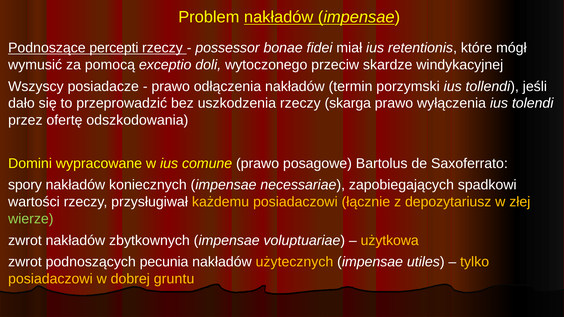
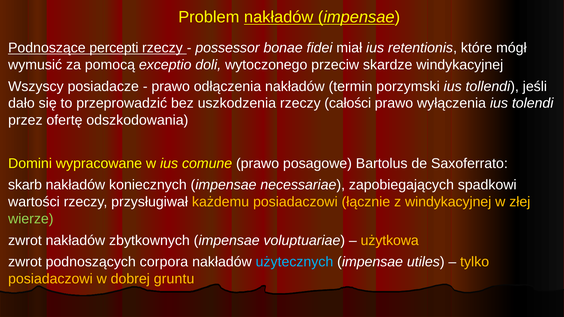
skarga: skarga -> całości (348, 103)
spory: spory -> skarb (25, 185)
z depozytariusz: depozytariusz -> windykacyjnej (448, 202)
pecunia: pecunia -> corpora (164, 262)
użytecznych colour: yellow -> light blue (294, 262)
